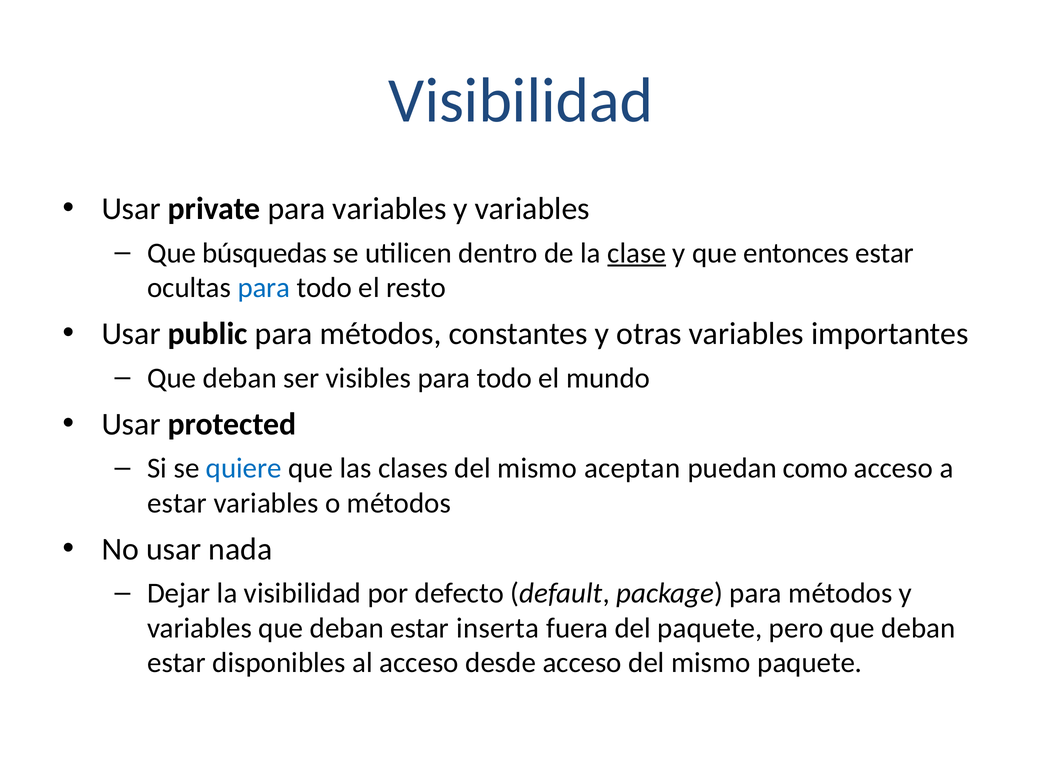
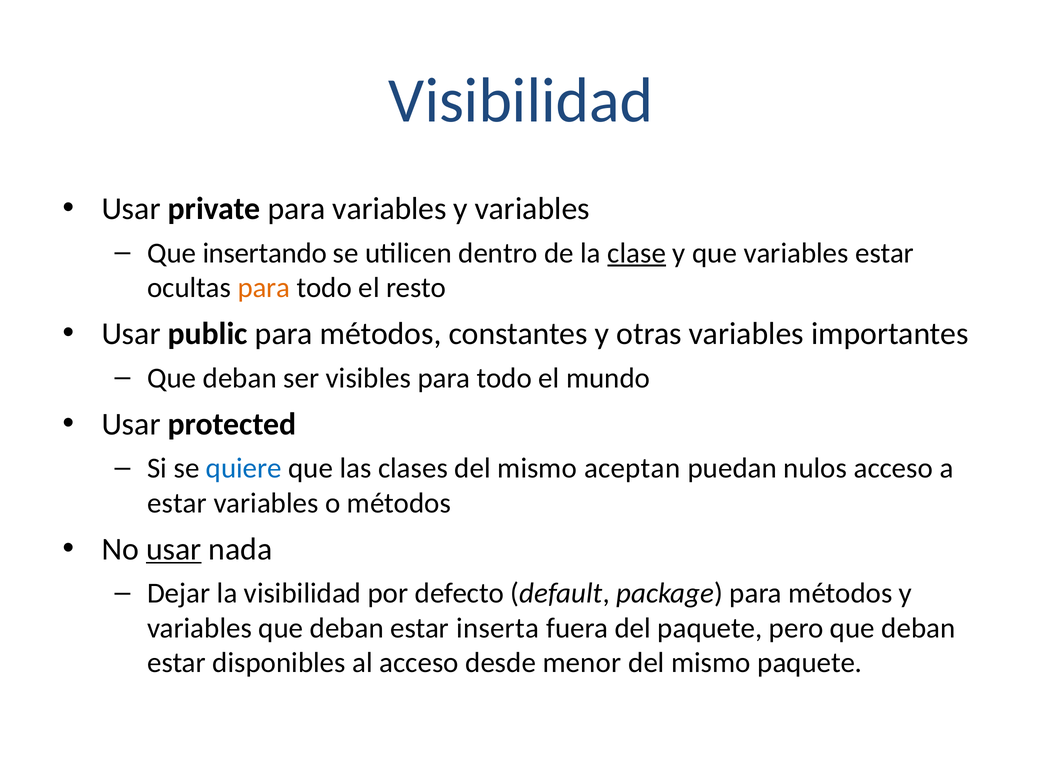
búsquedas: búsquedas -> insertando (265, 253)
que entonces: entonces -> variables (796, 253)
para colour: blue -> orange (264, 288)
como: como -> nulos (815, 469)
usar underline: none -> present (174, 549)
desde acceso: acceso -> menor (582, 663)
